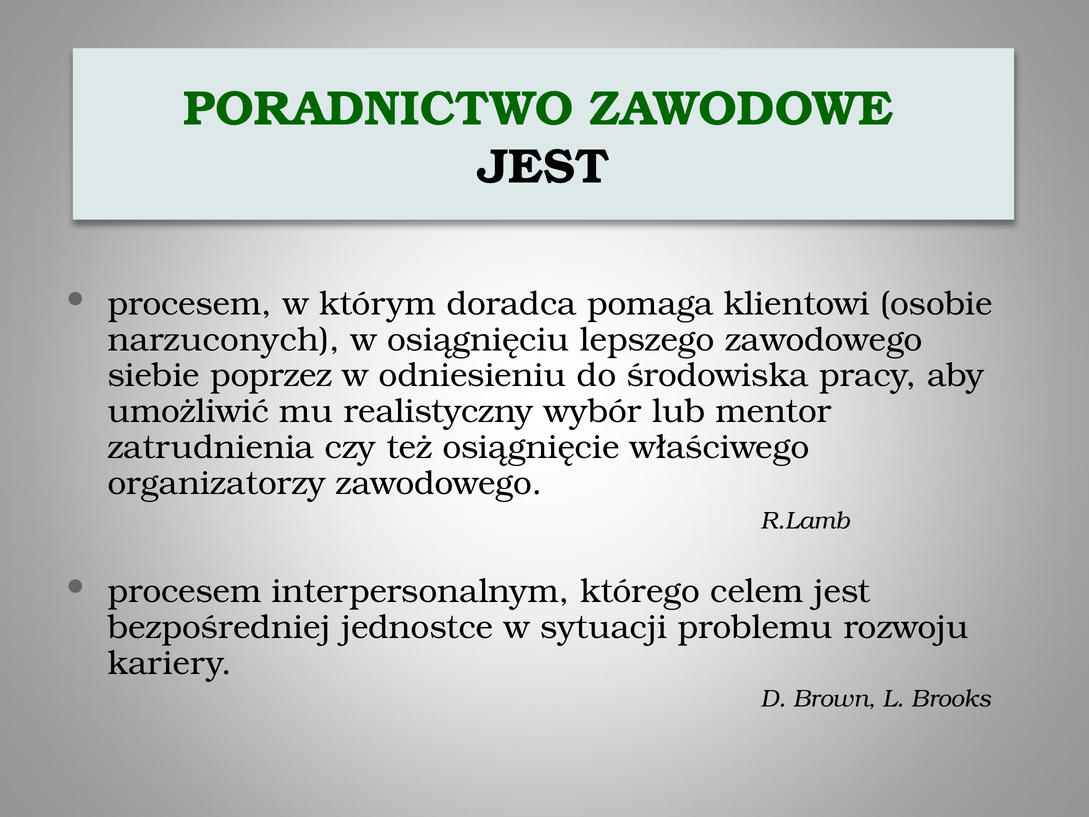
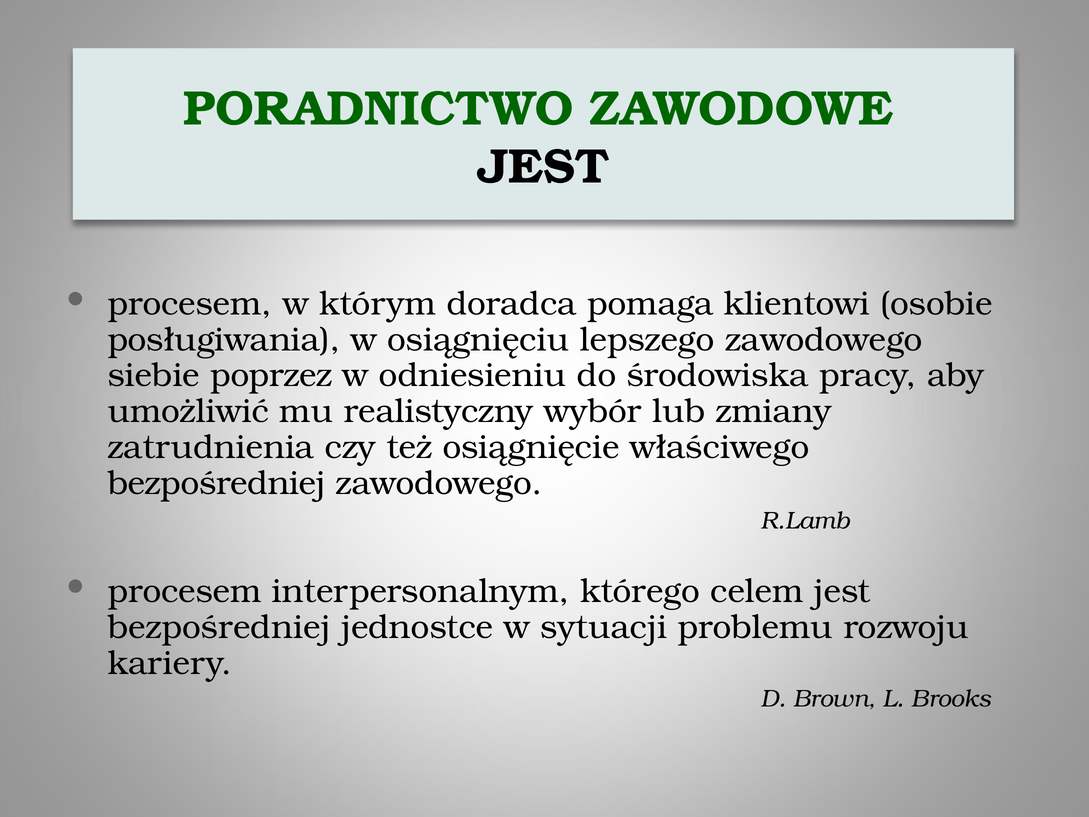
narzuconych: narzuconych -> posługiwania (224, 339)
mentor: mentor -> zmiany (774, 411)
organizatorzy: organizatorzy -> bezpośredniej (217, 483)
